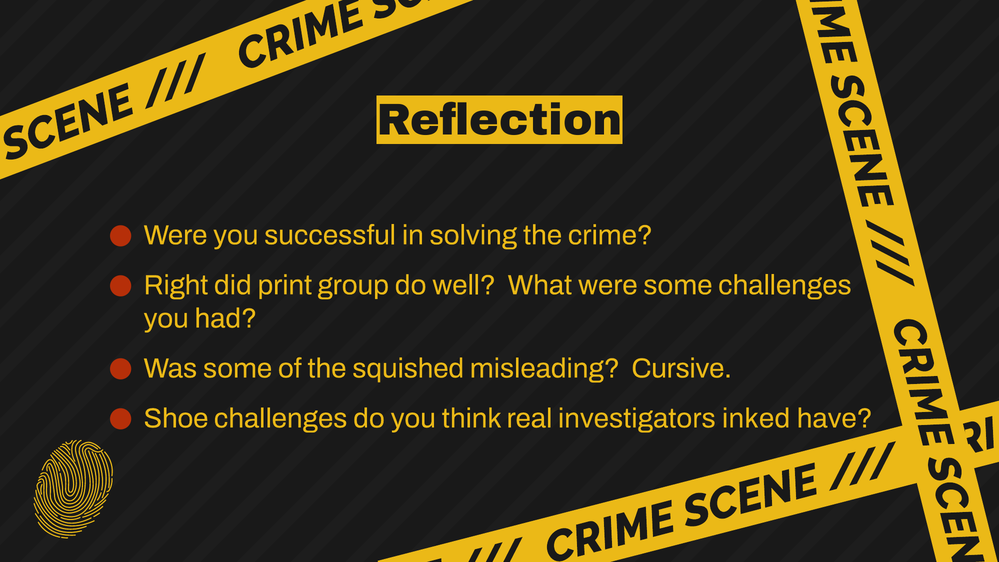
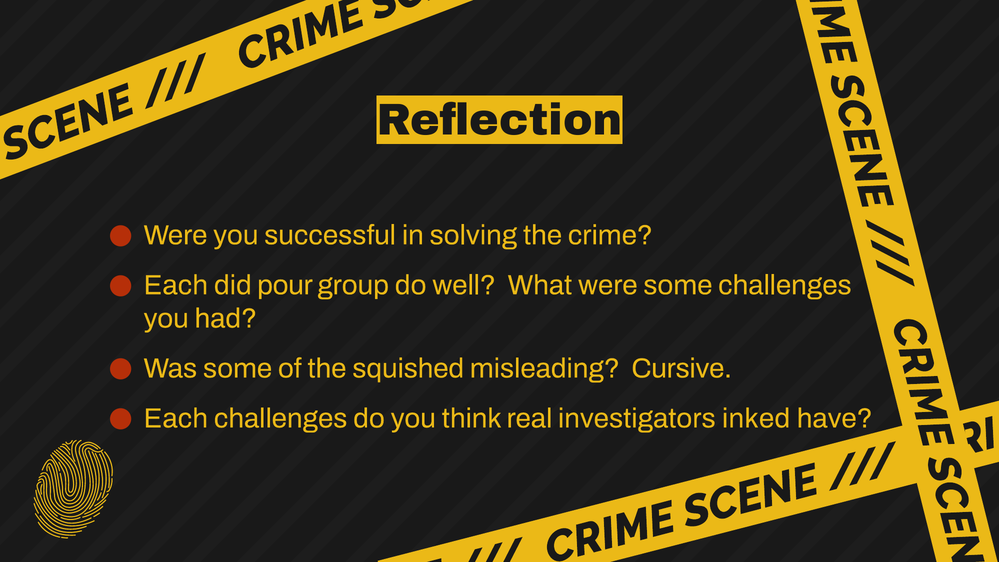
Right: Right -> Each (176, 285)
print: print -> pour (285, 285)
Shoe: Shoe -> Each (176, 418)
